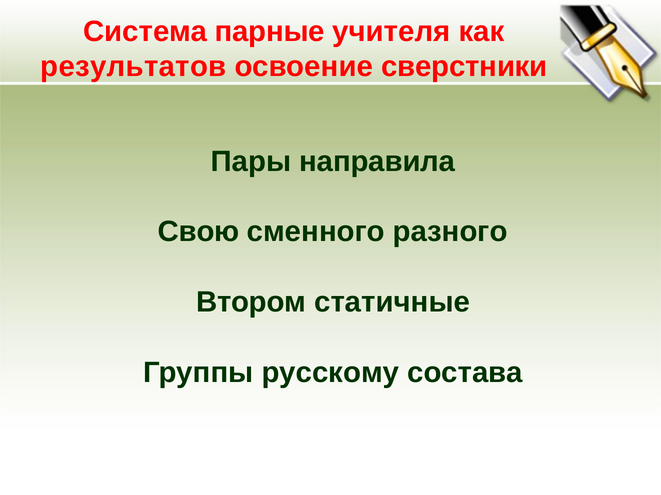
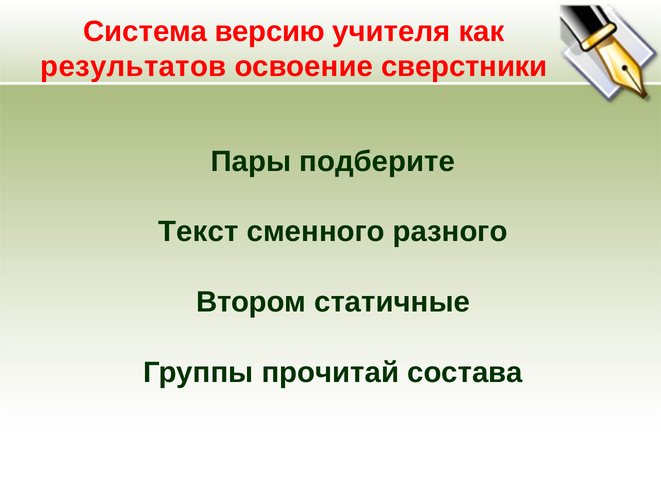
парные: парные -> версию (270, 31)
направила: направила -> подберите (377, 162)
Свою: Свою -> Текст (198, 232)
русскому: русскому -> прочитай (330, 373)
